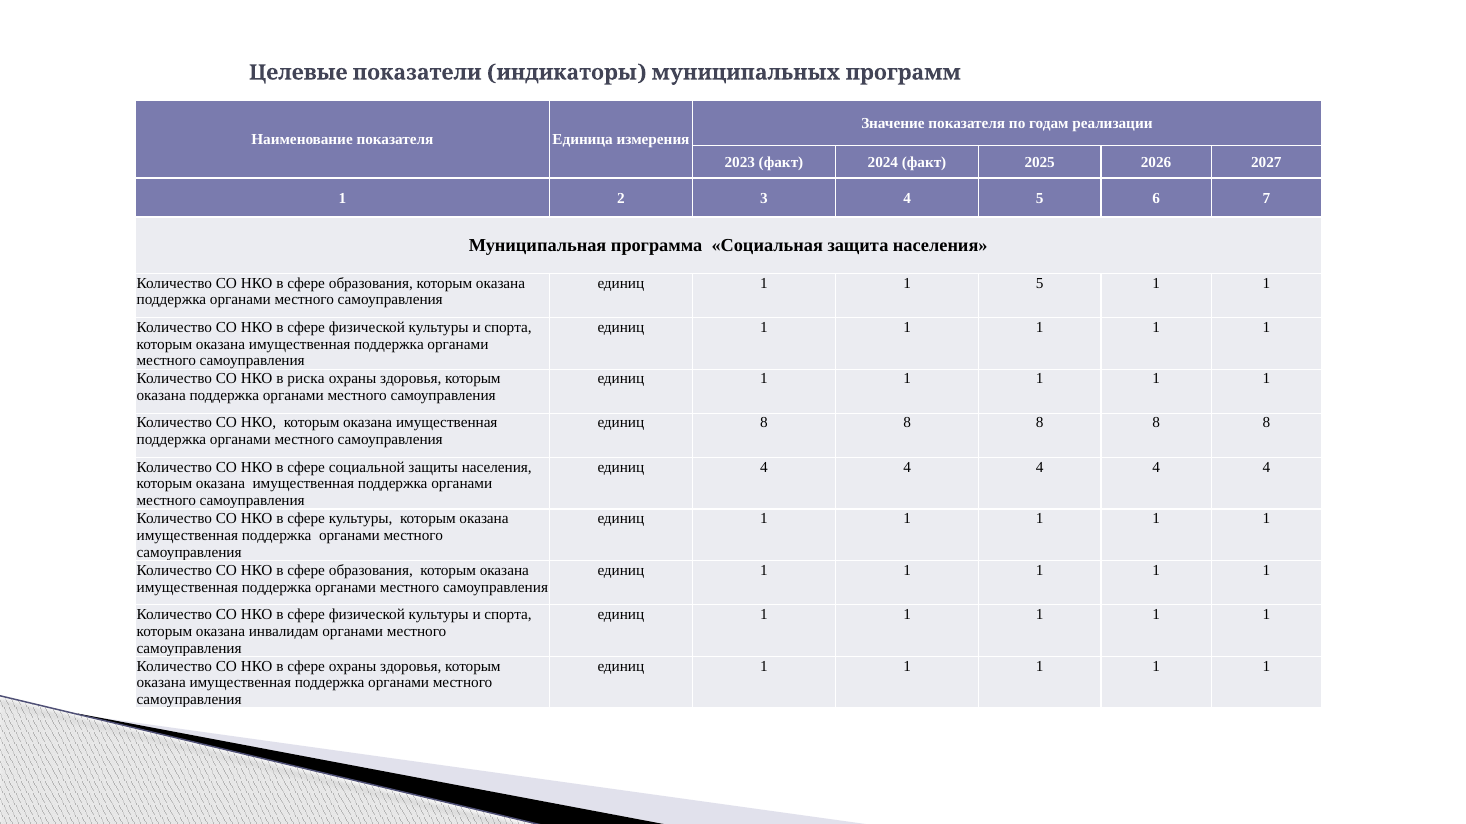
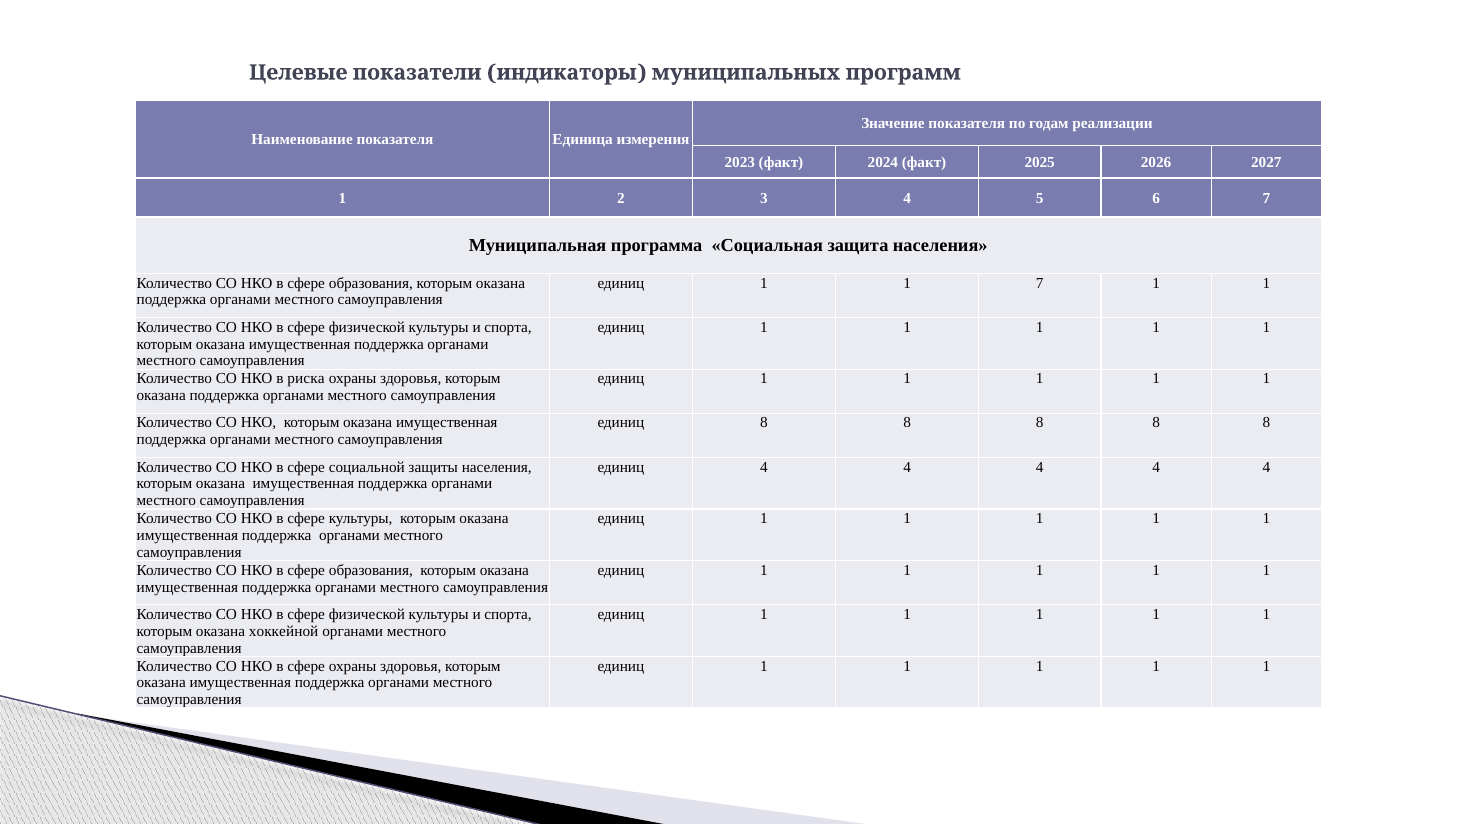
1 5: 5 -> 7 (1040, 283)
инвалидам: инвалидам -> хоккейной (284, 632)
